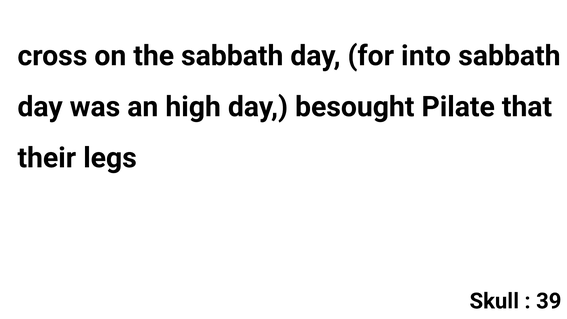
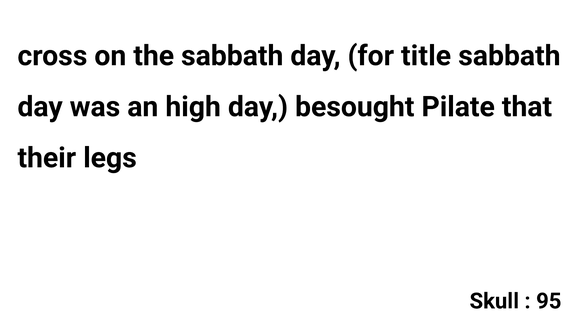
into: into -> title (426, 56)
39: 39 -> 95 (549, 301)
